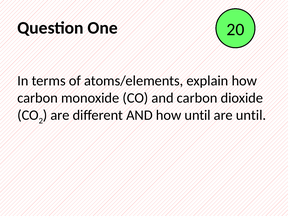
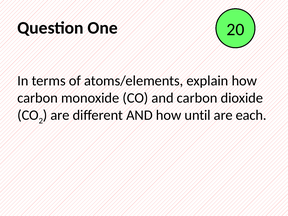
are until: until -> each (251, 115)
